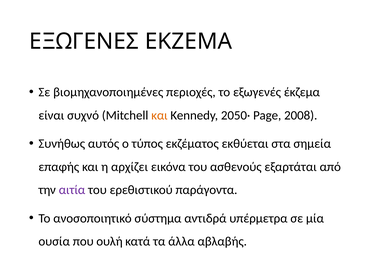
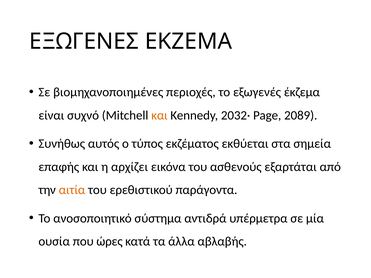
2050·: 2050· -> 2032· (236, 115)
2008: 2008 -> 2089 (301, 115)
αιτία colour: purple -> orange (72, 190)
ουλή: ουλή -> ώρες (109, 242)
